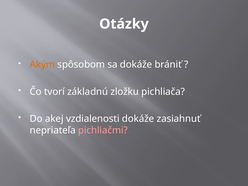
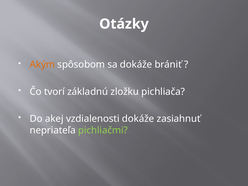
pichliačmi colour: pink -> light green (103, 130)
